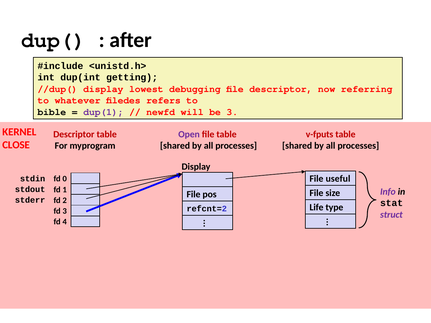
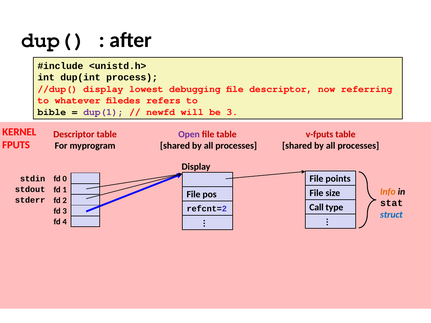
getting: getting -> process (132, 77)
CLOSE: CLOSE -> FPUTS (16, 145)
useful: useful -> points (338, 179)
Info colour: purple -> orange (388, 192)
Life: Life -> Call (317, 208)
struct colour: purple -> blue (391, 215)
